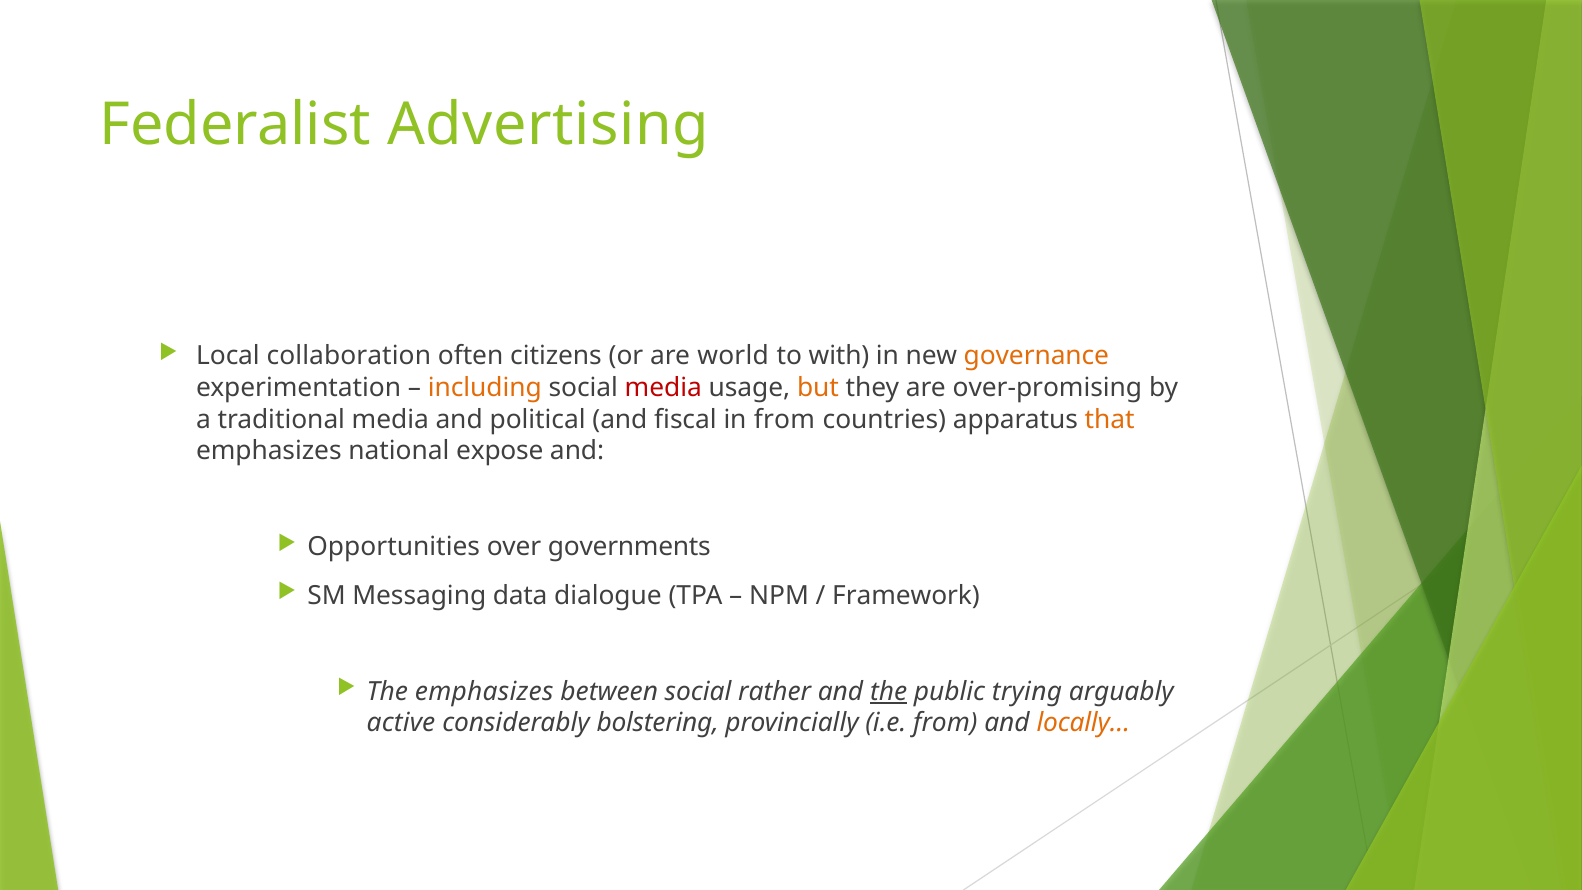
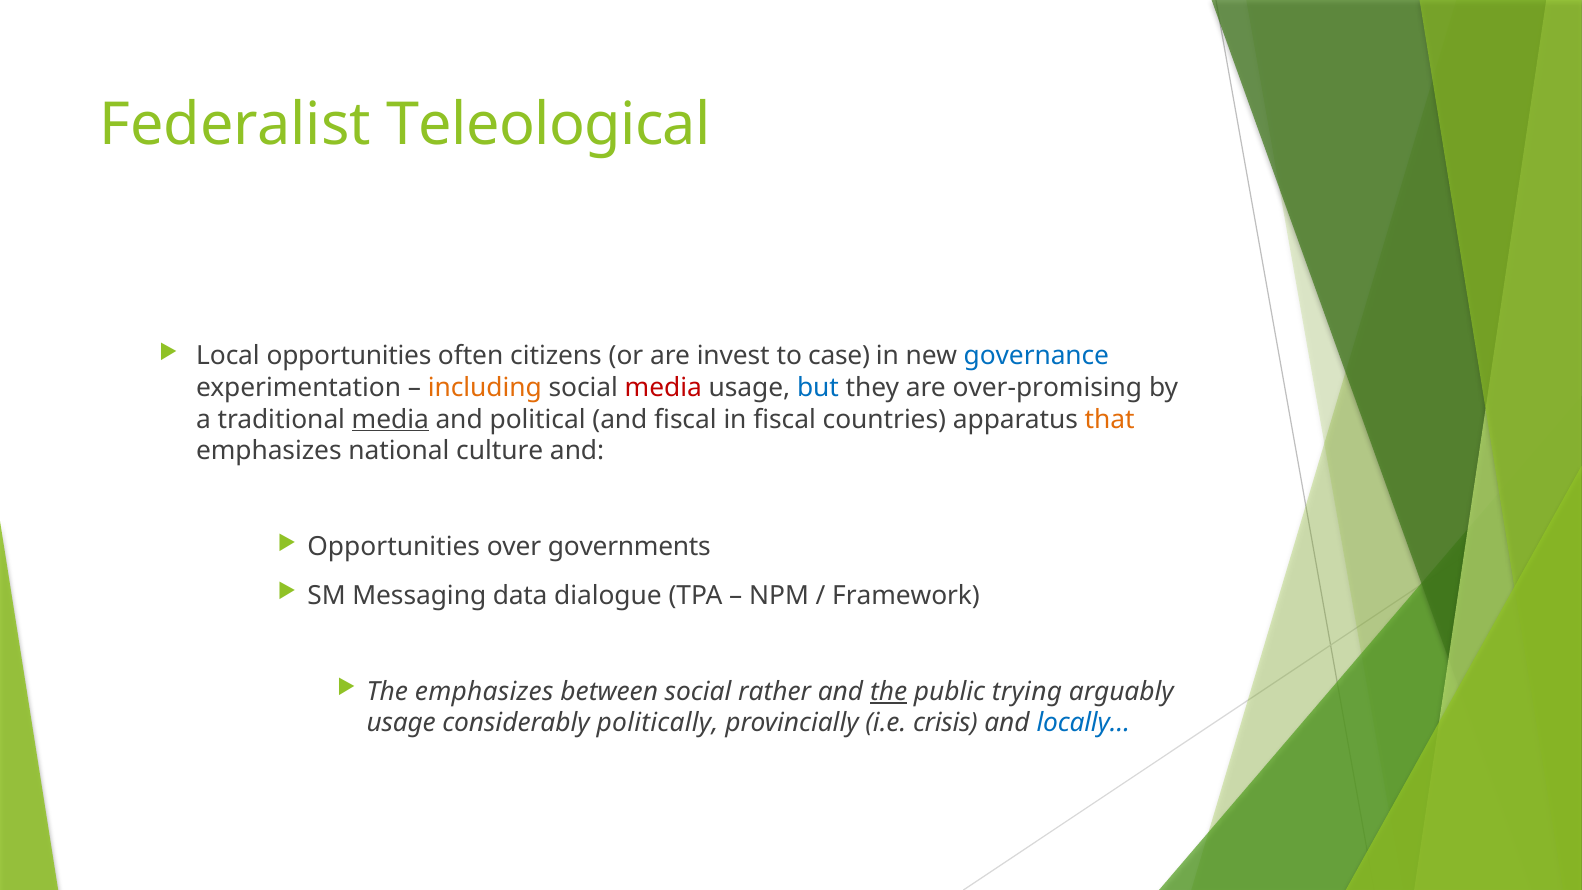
Advertising: Advertising -> Teleological (549, 125)
Local collaboration: collaboration -> opportunities (349, 356)
world: world -> invest (733, 356)
with: with -> case (839, 356)
governance colour: orange -> blue (1036, 356)
but colour: orange -> blue (818, 388)
media underline: none -> present (390, 419)
in from: from -> fiscal (785, 419)
expose: expose -> culture (500, 451)
active: active -> usage (401, 723)
bolstering: bolstering -> politically (657, 723)
i.e from: from -> crisis (945, 723)
locally… colour: orange -> blue (1083, 723)
